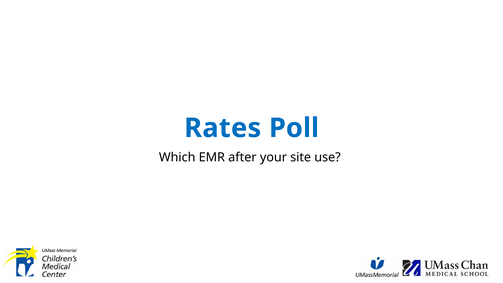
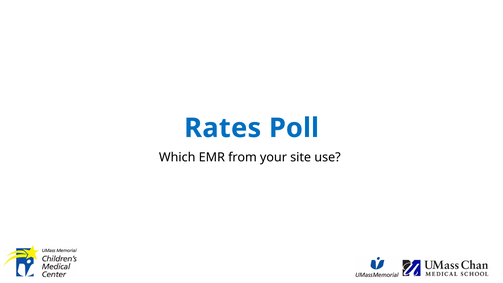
after: after -> from (242, 157)
